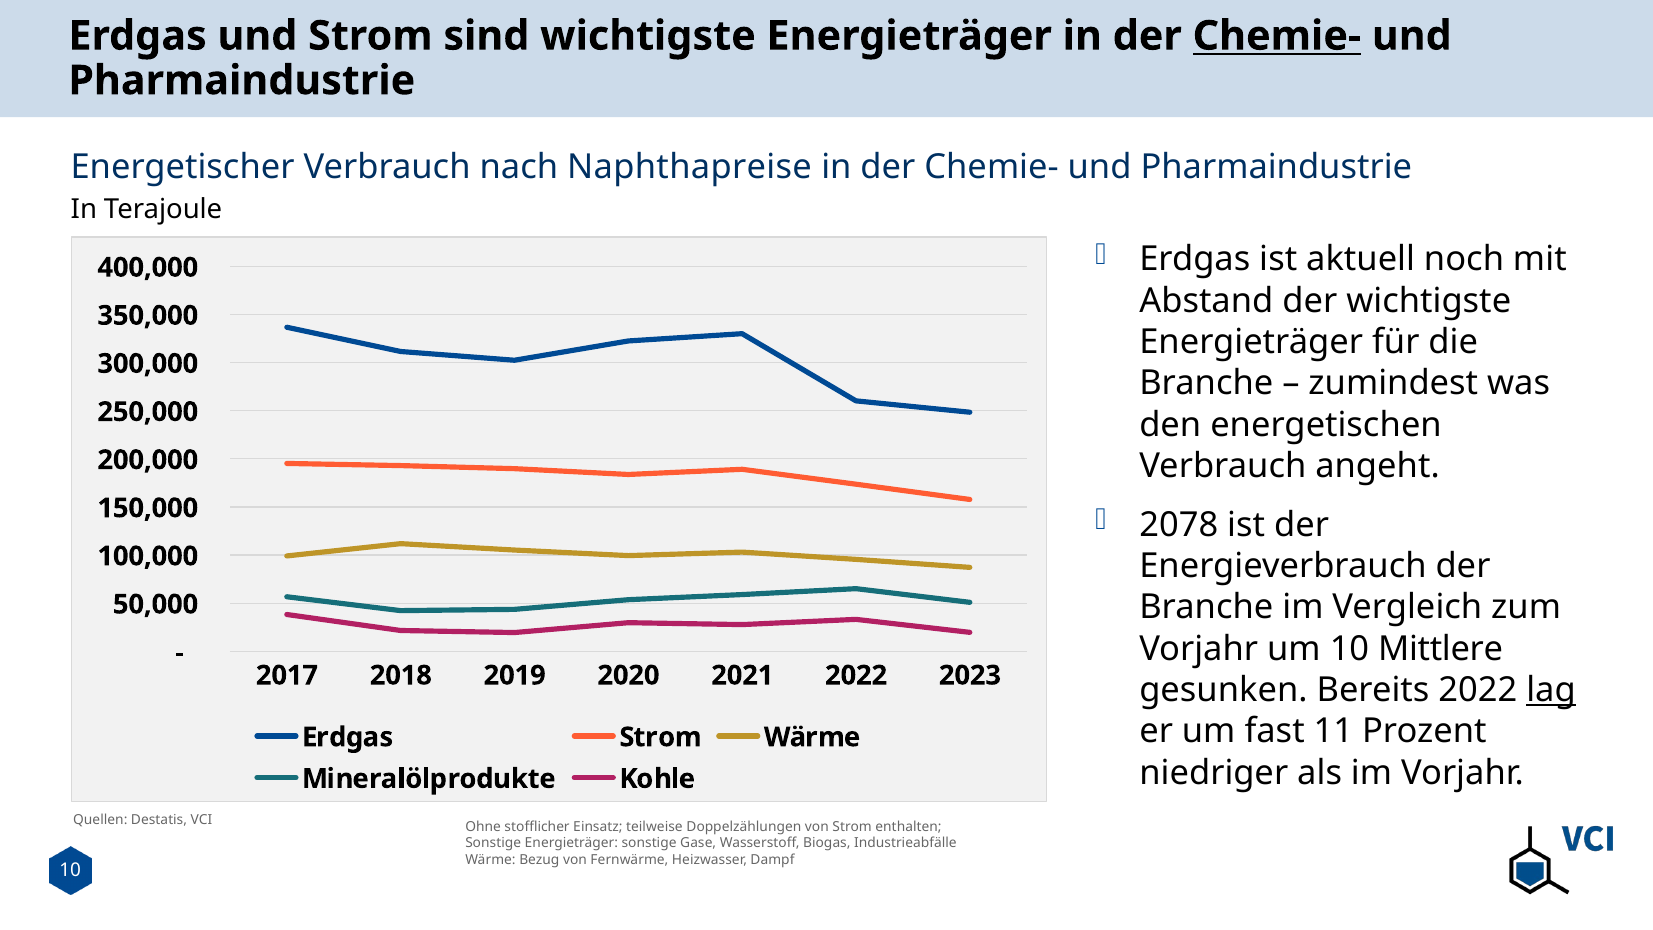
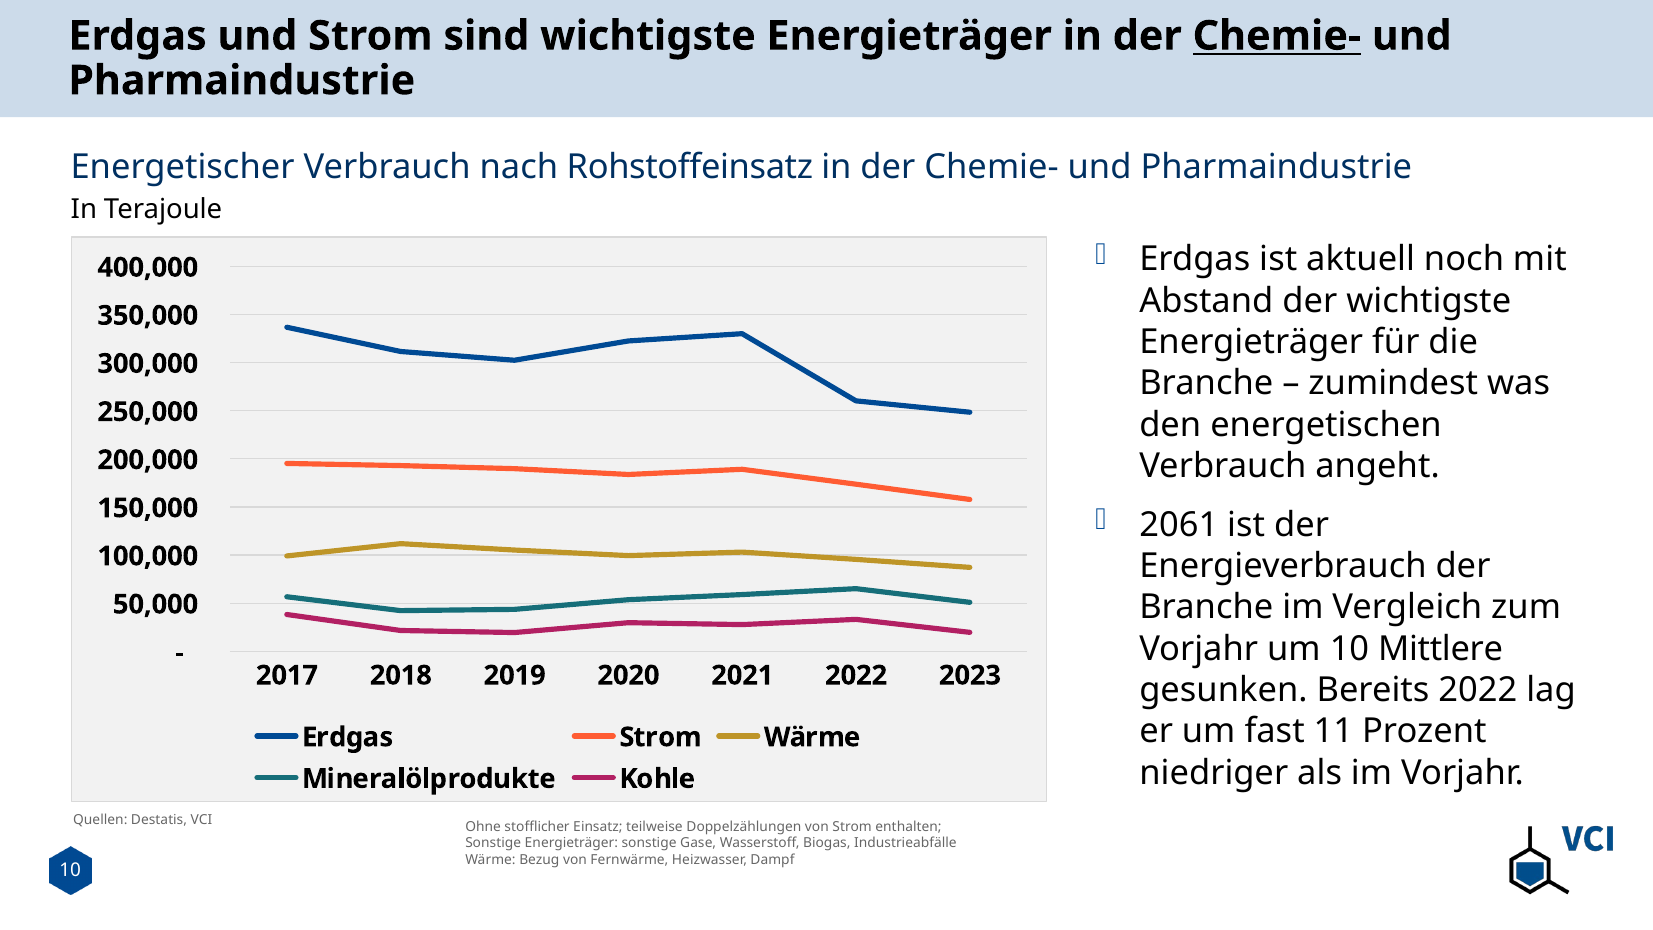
Naphthapreise: Naphthapreise -> Rohstoffeinsatz (690, 167)
2078: 2078 -> 2061 (1179, 525)
lag underline: present -> none (1551, 690)
